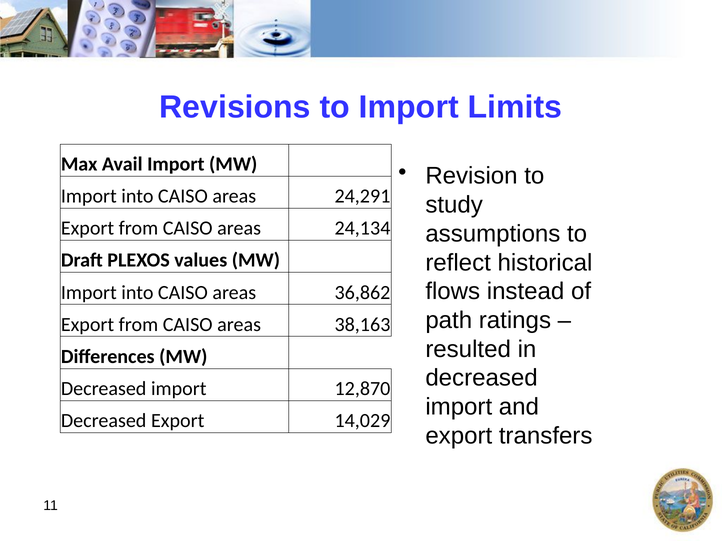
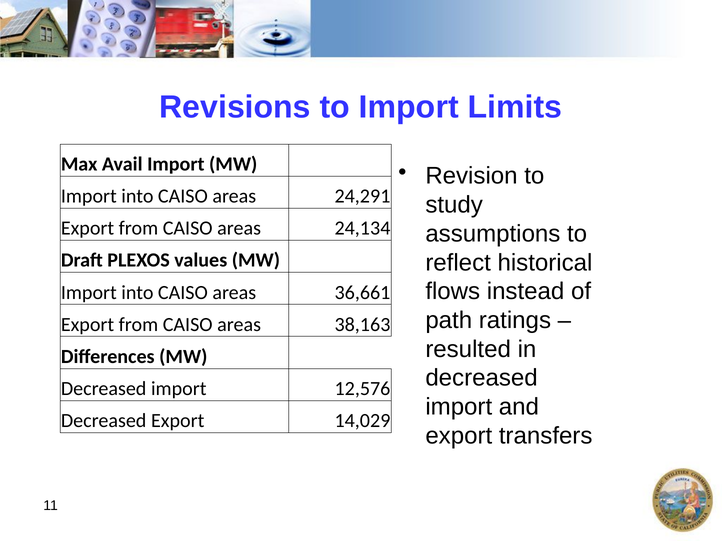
36,862: 36,862 -> 36,661 (362, 293)
12,870: 12,870 -> 12,576 (362, 389)
